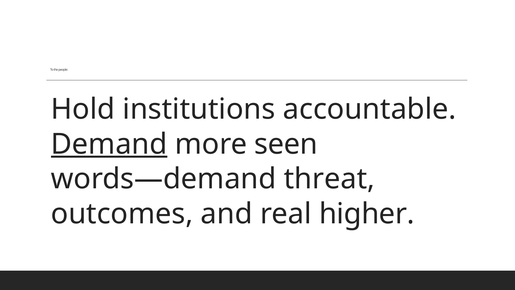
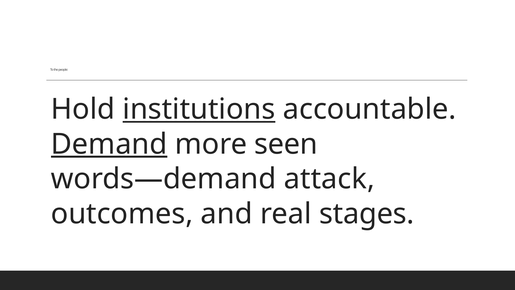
institutions underline: none -> present (199, 109)
threat: threat -> attack (329, 179)
higher: higher -> stages (367, 214)
